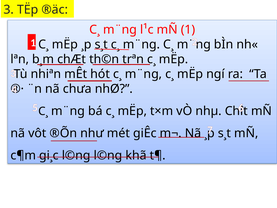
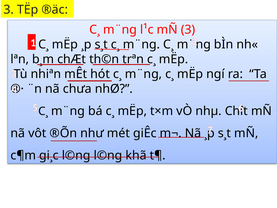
mÑ 1: 1 -> 3 (188, 30)
